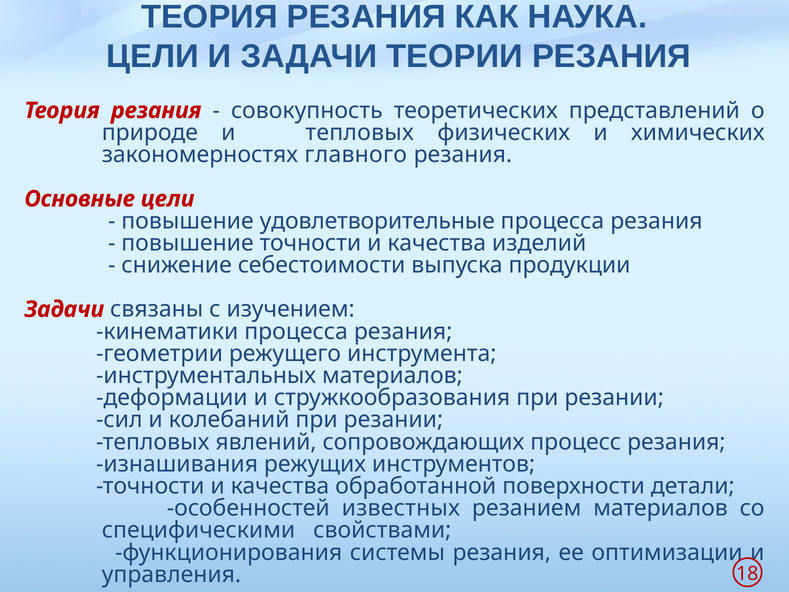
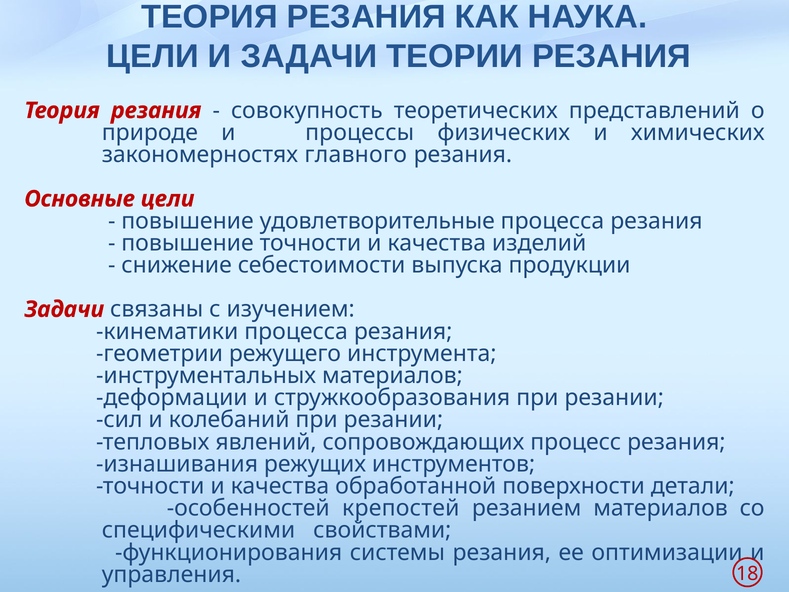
и тепловых: тепловых -> процессы (360, 133)
известных: известных -> крепостей (401, 508)
